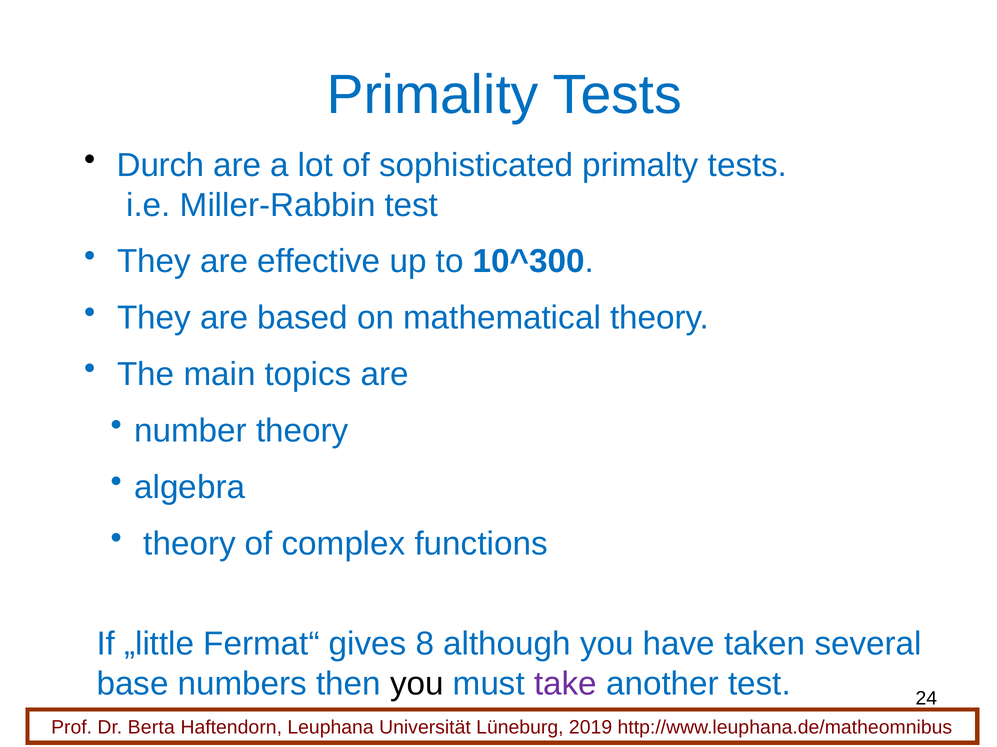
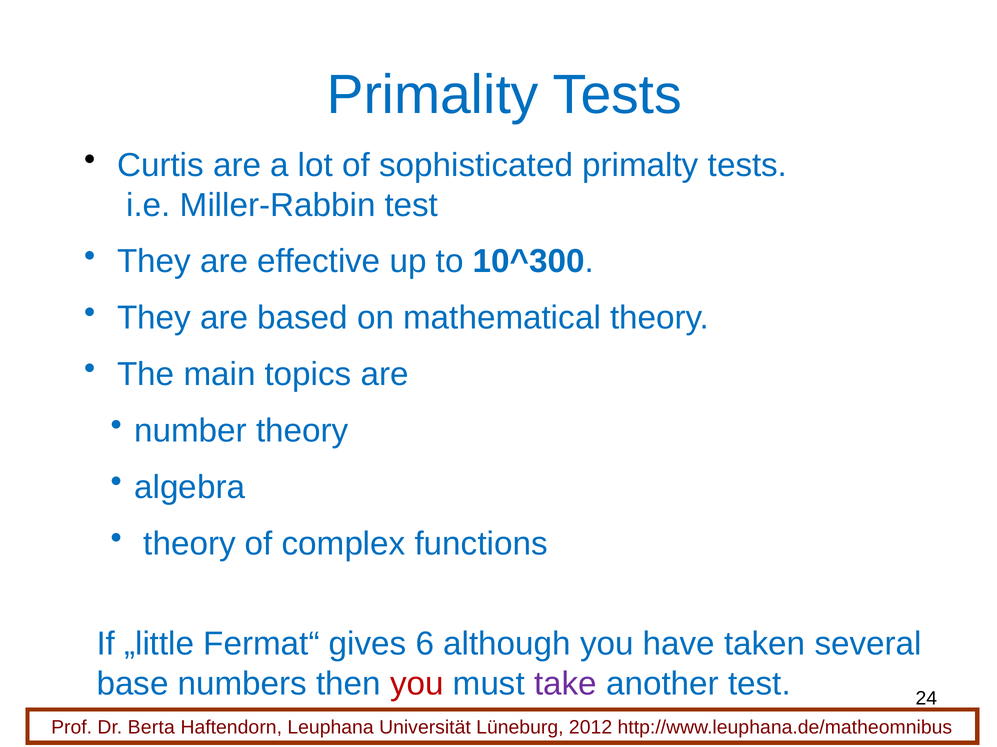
Durch: Durch -> Curtis (161, 165)
8: 8 -> 6 (425, 644)
you colour: black -> red (417, 684)
2019: 2019 -> 2012 (591, 728)
